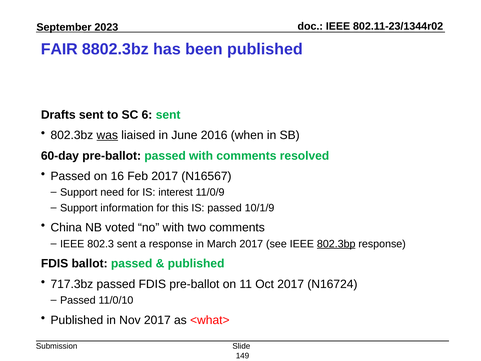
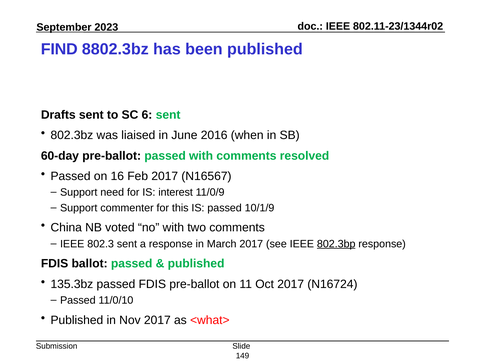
FAIR: FAIR -> FIND (59, 49)
was underline: present -> none (107, 135)
information: information -> commenter (127, 208)
717.3bz: 717.3bz -> 135.3bz (72, 284)
